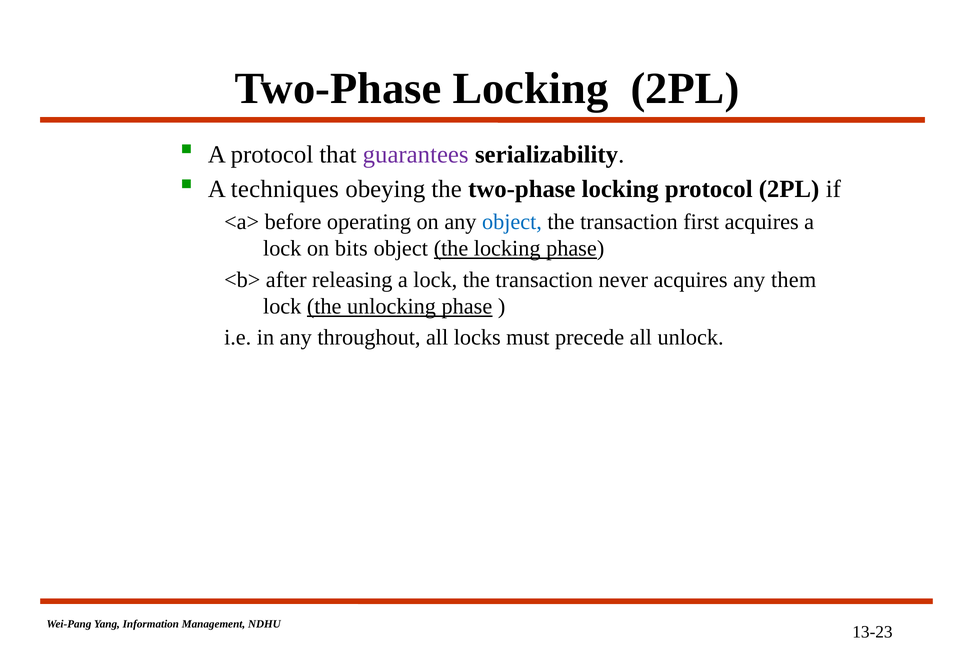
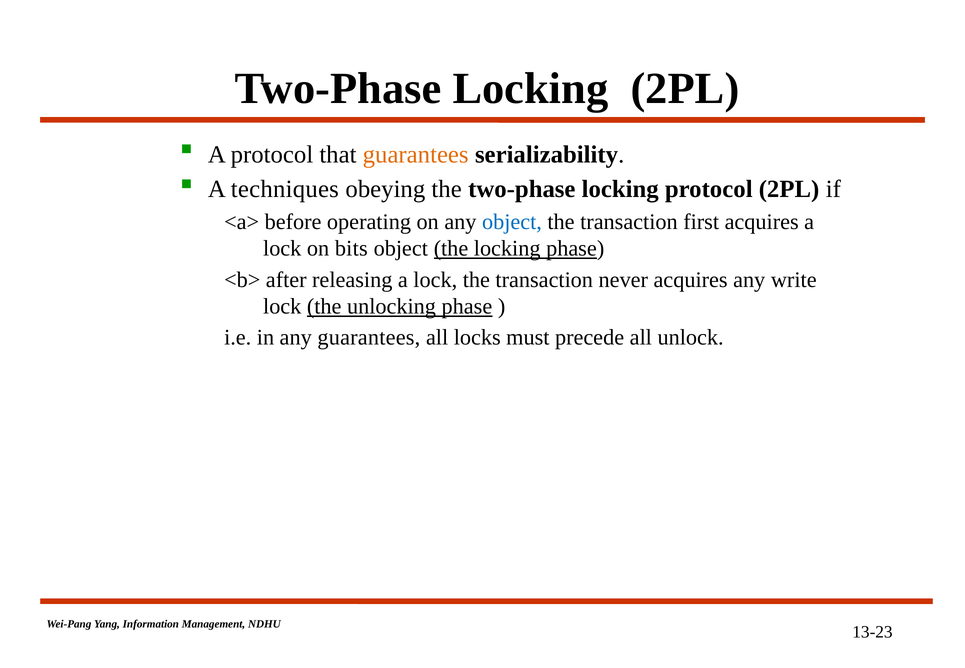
guarantees colour: purple -> orange (416, 155)
them: them -> write (794, 280)
any throughout: throughout -> guarantees (369, 338)
